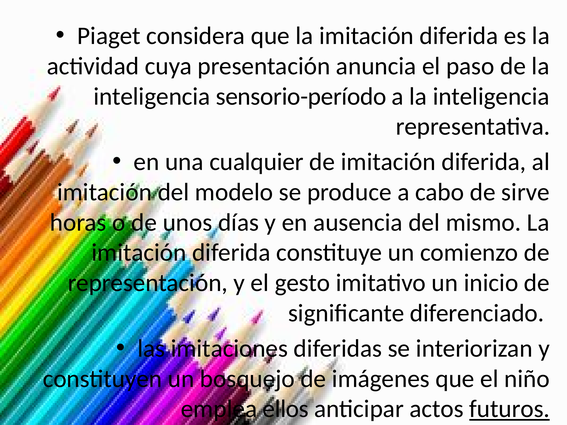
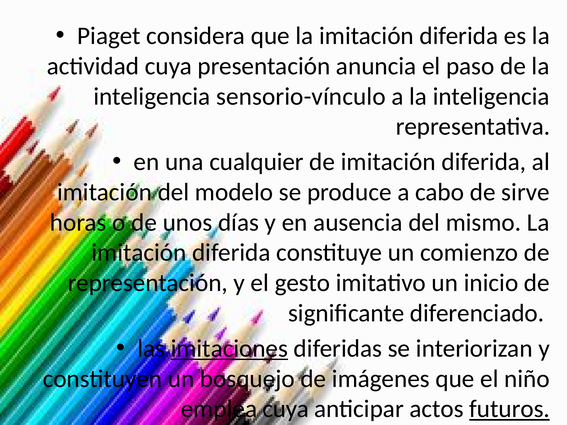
sensorio-período: sensorio-período -> sensorio-vínculo (301, 96)
imitaciones underline: none -> present (229, 349)
emplea ellos: ellos -> cuya (286, 409)
